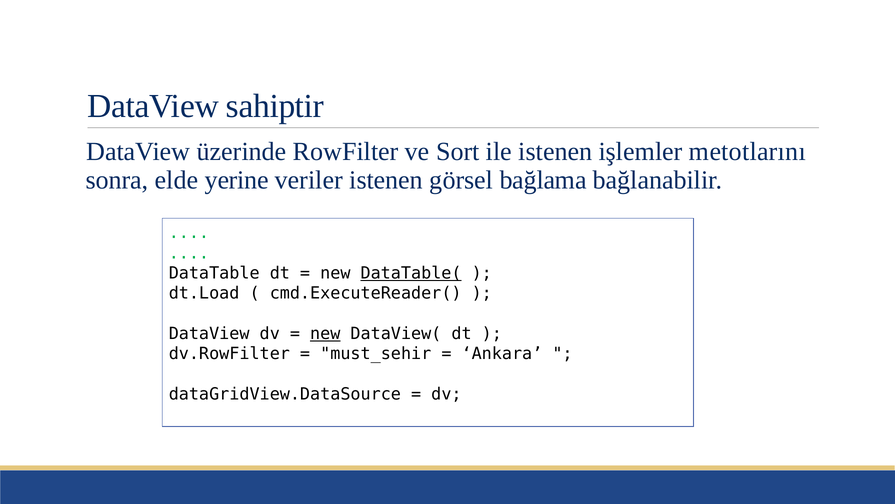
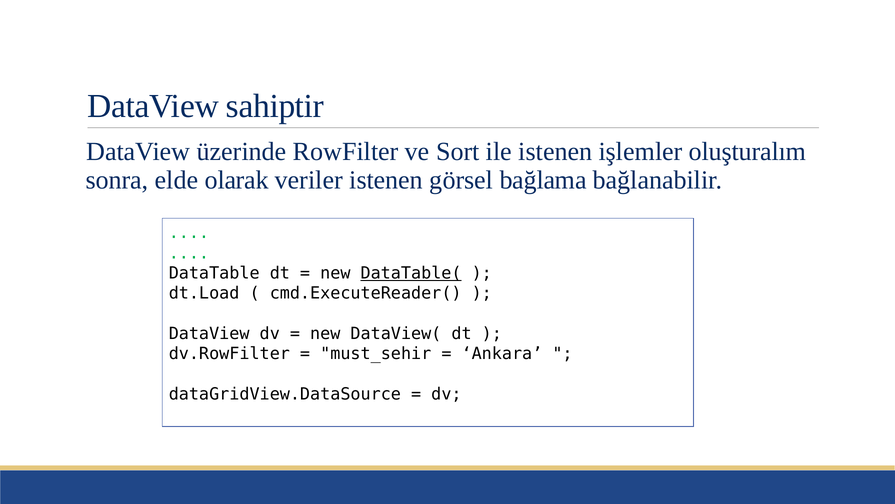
metotlarını: metotlarını -> oluşturalım (748, 152)
yerine: yerine -> olarak (237, 180)
new underline: present -> none (325, 333)
